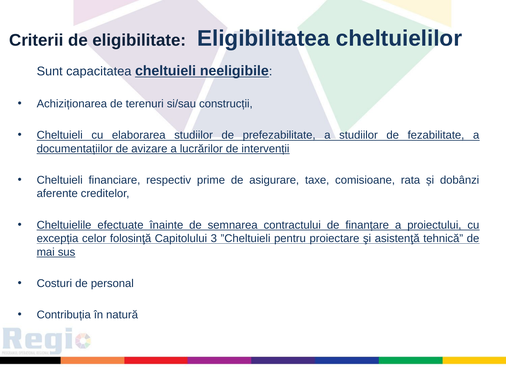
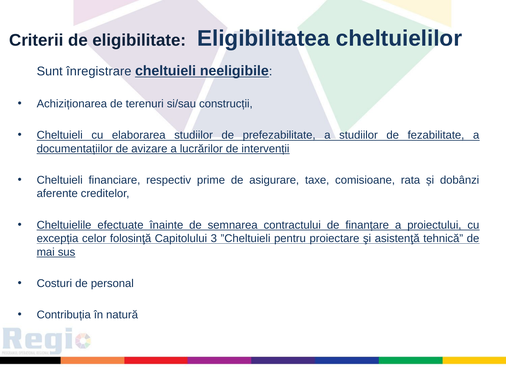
capacitatea: capacitatea -> înregistrare (99, 71)
